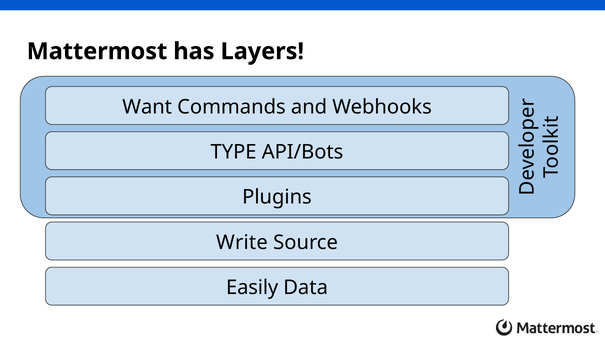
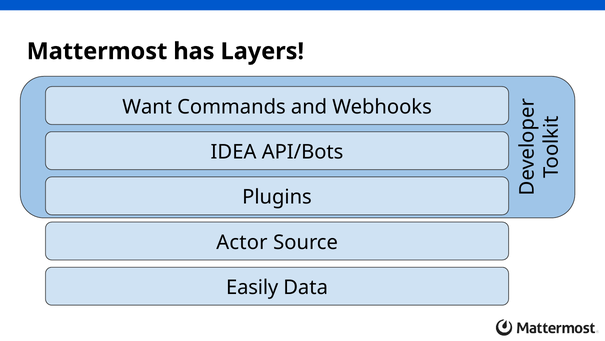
TYPE: TYPE -> IDEA (234, 152)
Write: Write -> Actor (242, 242)
